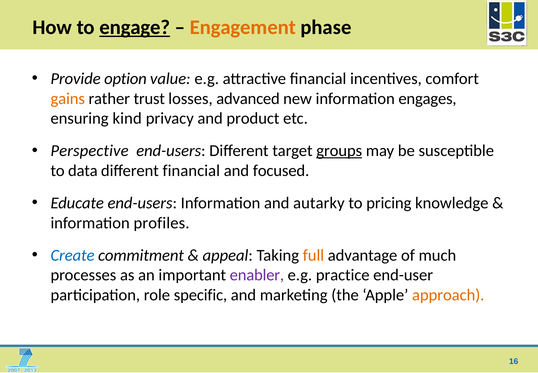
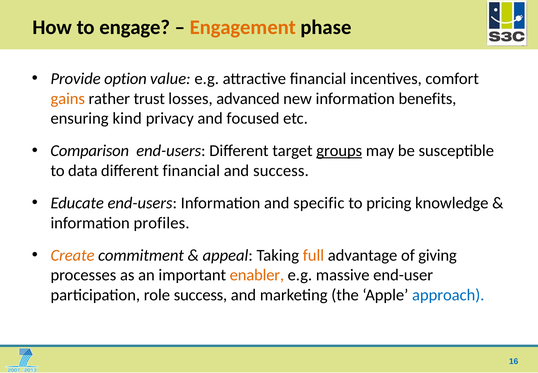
engage underline: present -> none (135, 27)
engages: engages -> benefits (427, 98)
product: product -> focused (253, 118)
Perspective: Perspective -> Comparison (90, 151)
and focused: focused -> success (281, 170)
autarky: autarky -> specific (319, 203)
Create colour: blue -> orange (73, 255)
much: much -> giving (438, 255)
enabler colour: purple -> orange (257, 275)
practice: practice -> massive (343, 275)
role specific: specific -> success (200, 295)
approach colour: orange -> blue (448, 295)
